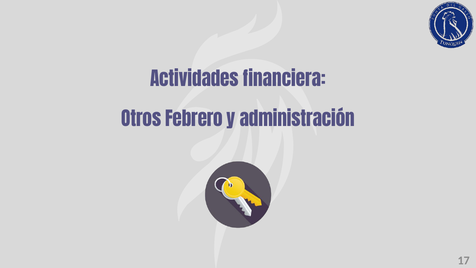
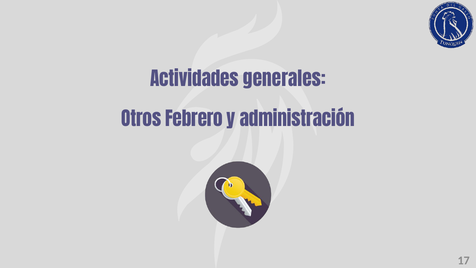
financiera: financiera -> generales (284, 80)
